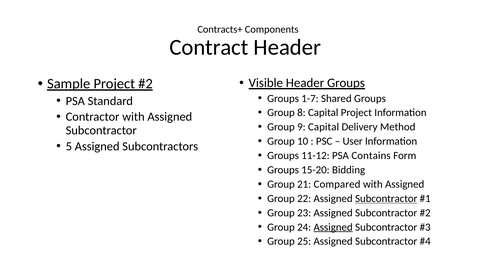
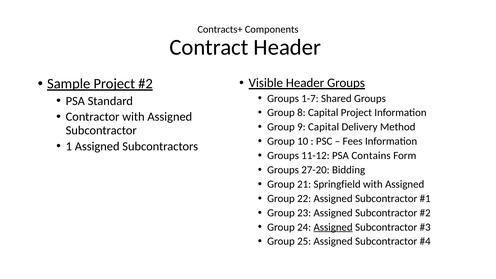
User: User -> Fees (353, 141)
5: 5 -> 1 (69, 146)
15-20: 15-20 -> 27-20 (315, 170)
Compared: Compared -> Springfield (337, 184)
Subcontractor underline: present -> none (386, 198)
